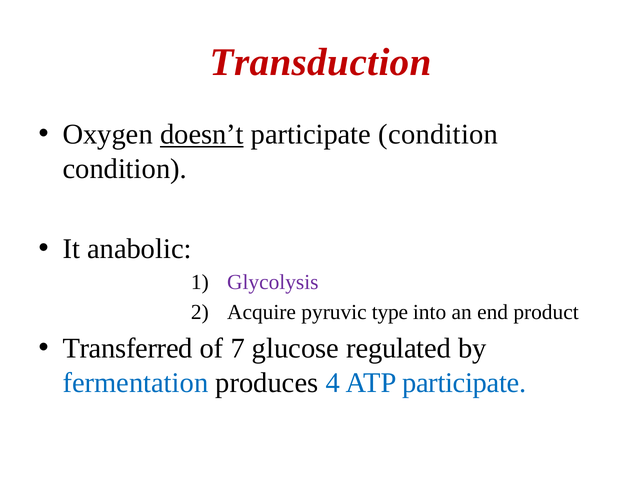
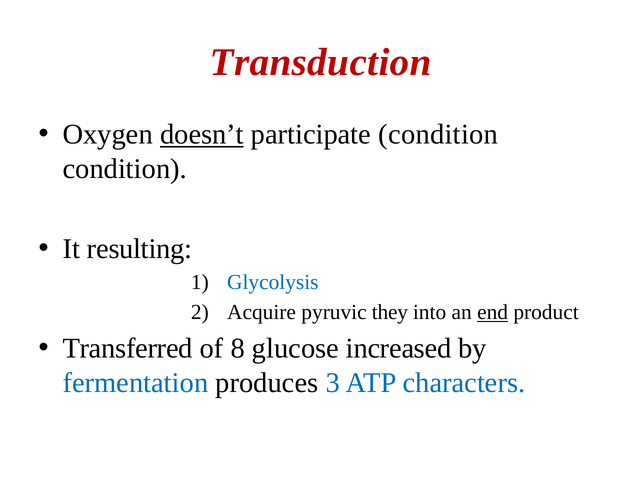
anabolic: anabolic -> resulting (140, 249)
Glycolysis colour: purple -> blue (273, 283)
type: type -> they (390, 313)
end underline: none -> present (493, 313)
7: 7 -> 8 (238, 349)
regulated: regulated -> increased (399, 349)
4: 4 -> 3 (333, 383)
ATP participate: participate -> characters (464, 383)
